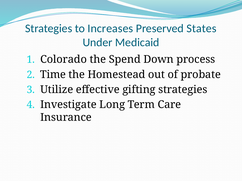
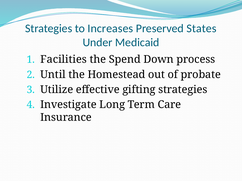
Colorado: Colorado -> Facilities (64, 60)
Time: Time -> Until (53, 75)
